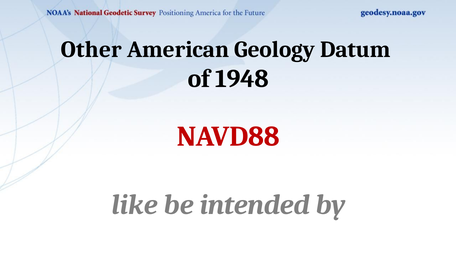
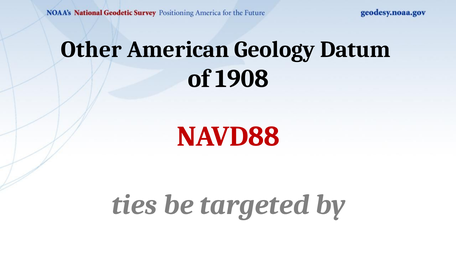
1948: 1948 -> 1908 (242, 79)
like: like -> ties (134, 205)
intended: intended -> targeted (255, 205)
